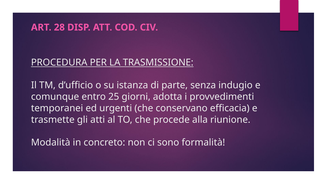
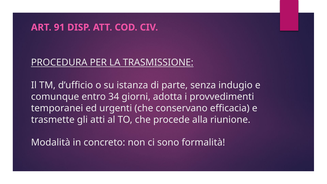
28: 28 -> 91 (59, 27)
25: 25 -> 34 (114, 97)
